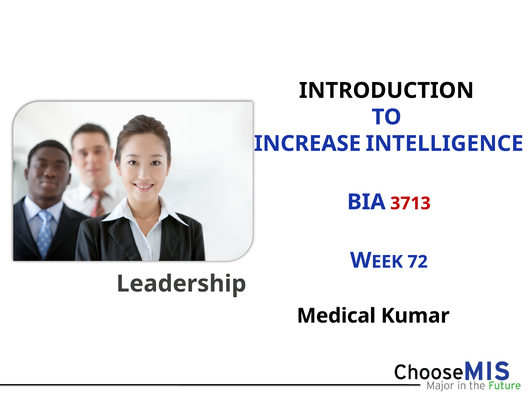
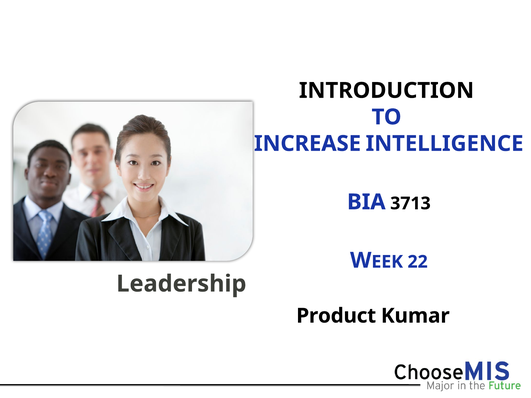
3713 colour: red -> black (410, 204)
72: 72 -> 22 (418, 262)
Medical: Medical -> Product (336, 316)
